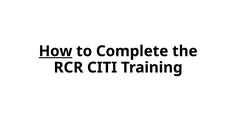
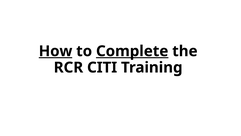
Complete underline: none -> present (132, 51)
